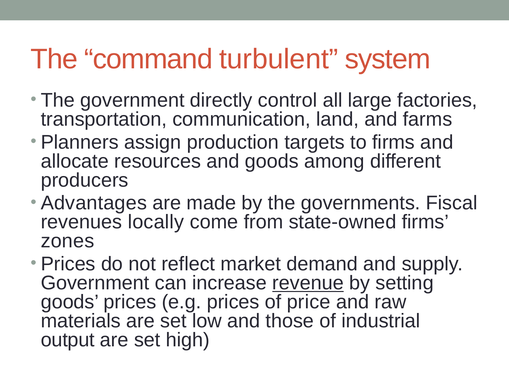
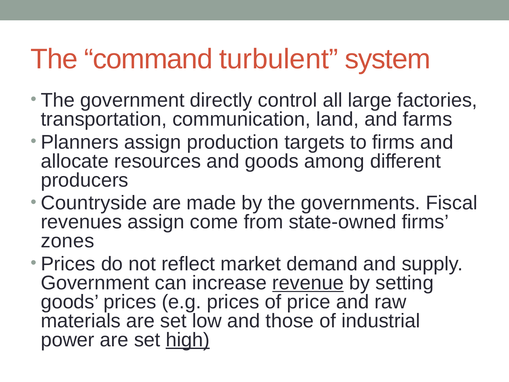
Advantages: Advantages -> Countryside (94, 203)
revenues locally: locally -> assign (156, 222)
output: output -> power (68, 340)
high underline: none -> present (188, 340)
